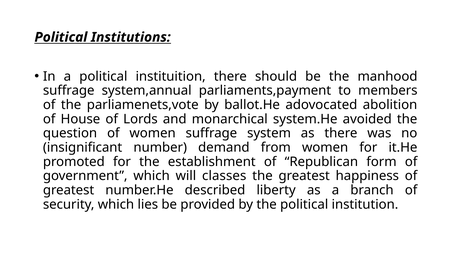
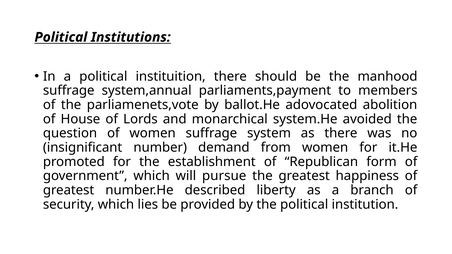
classes: classes -> pursue (224, 176)
